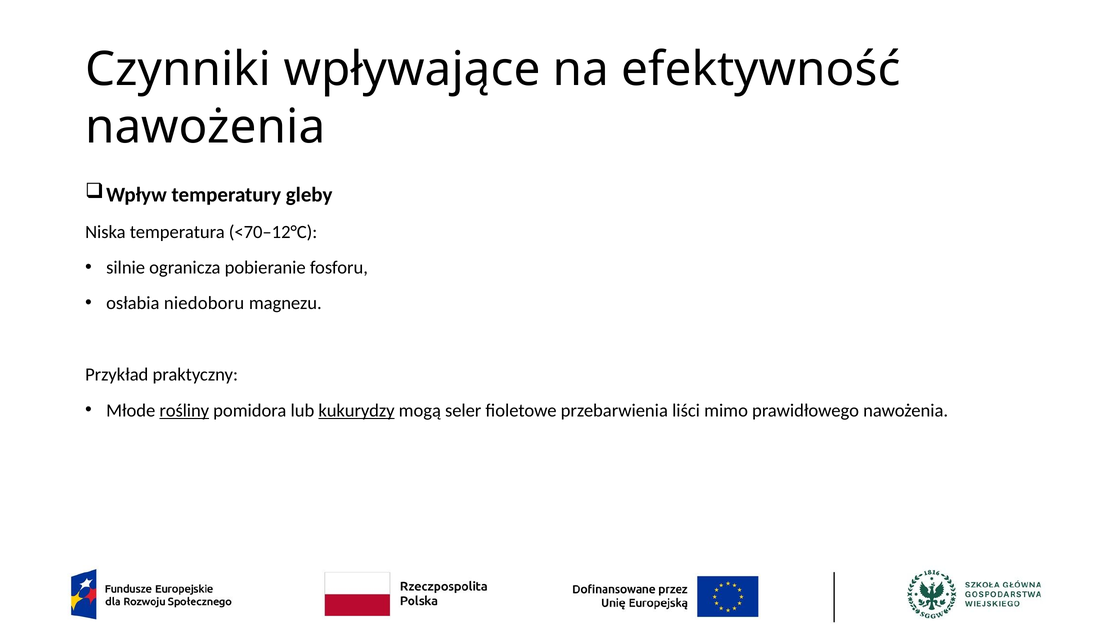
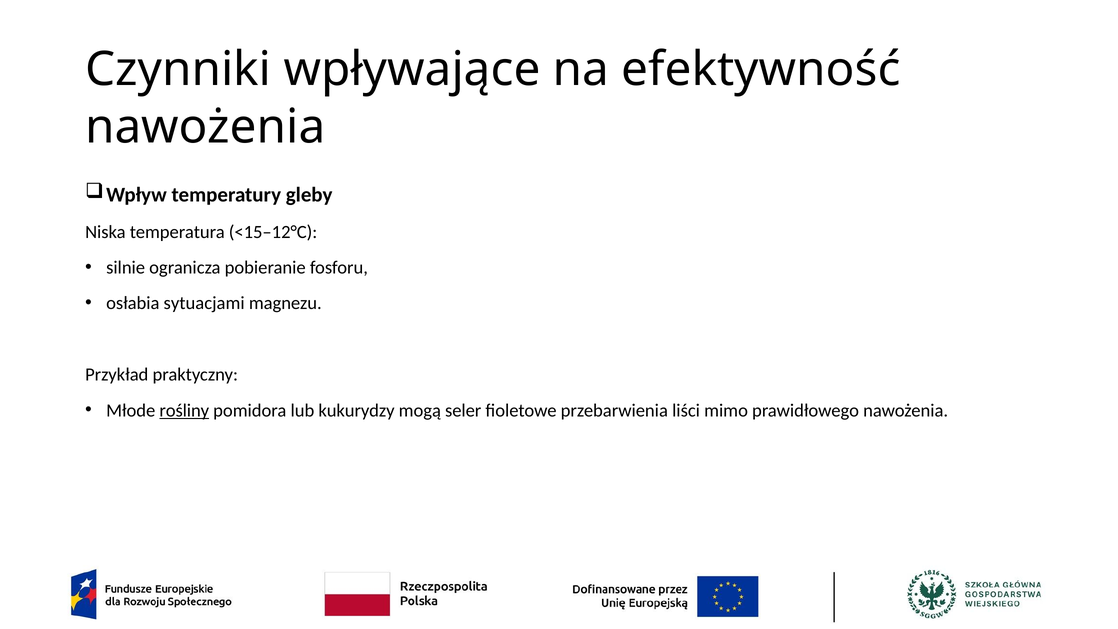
<70–12°C: <70–12°C -> <15–12°C (273, 232)
niedoboru: niedoboru -> sytuacjami (204, 303)
kukurydzy underline: present -> none (357, 410)
